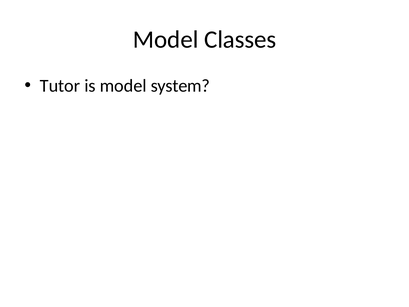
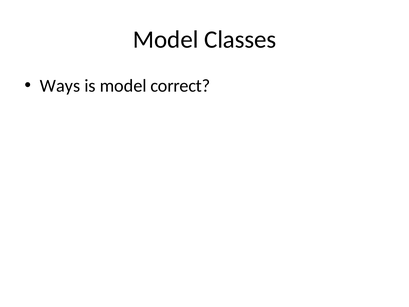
Tutor: Tutor -> Ways (60, 86)
system: system -> correct (180, 86)
